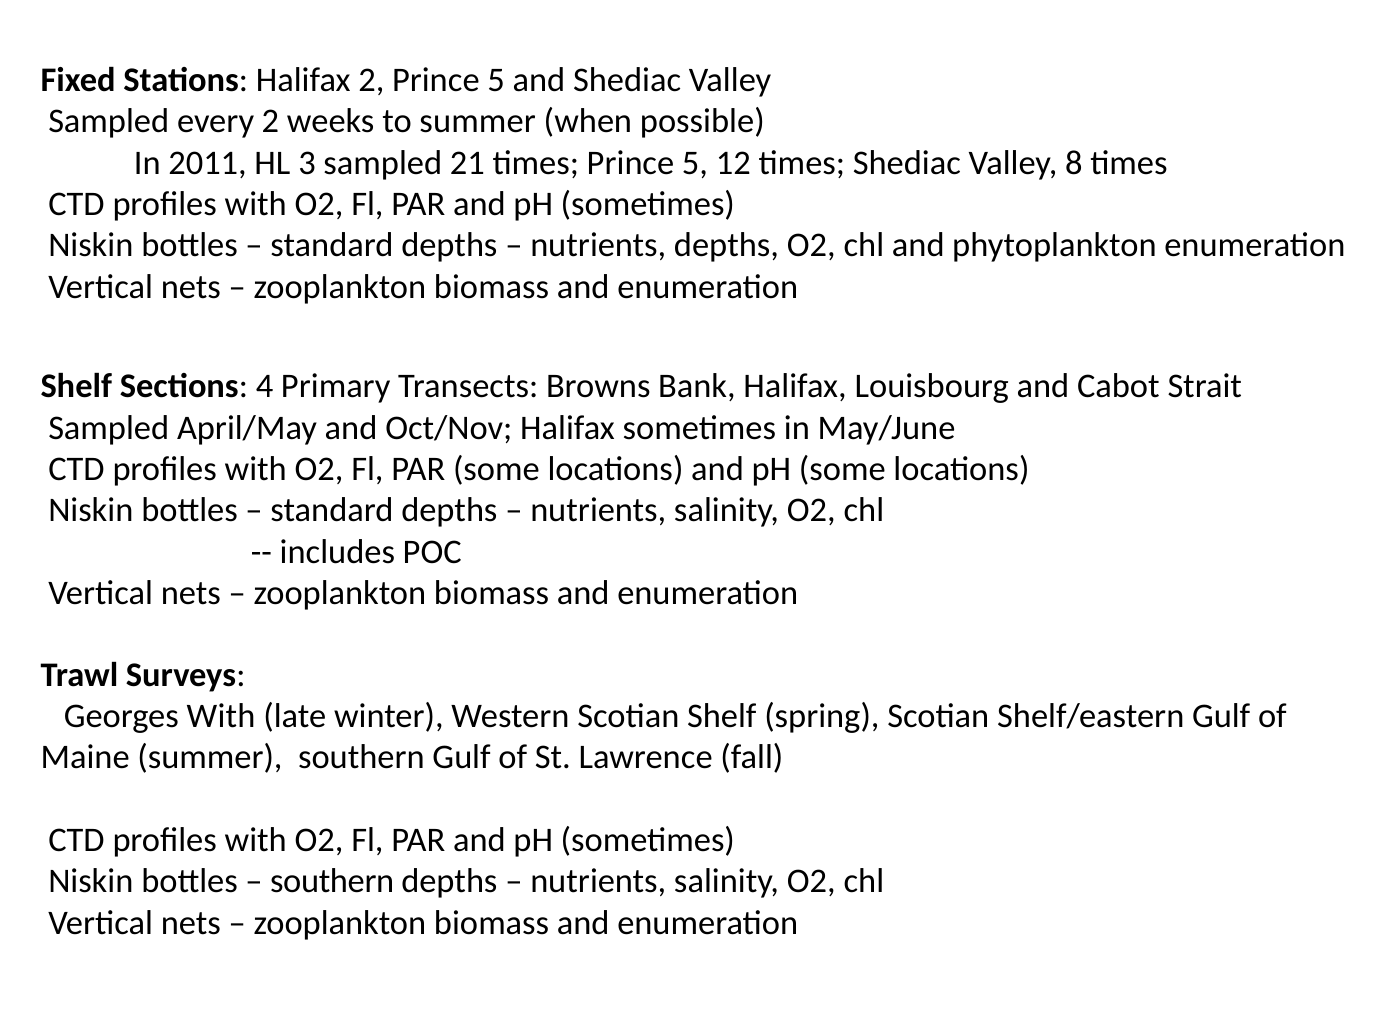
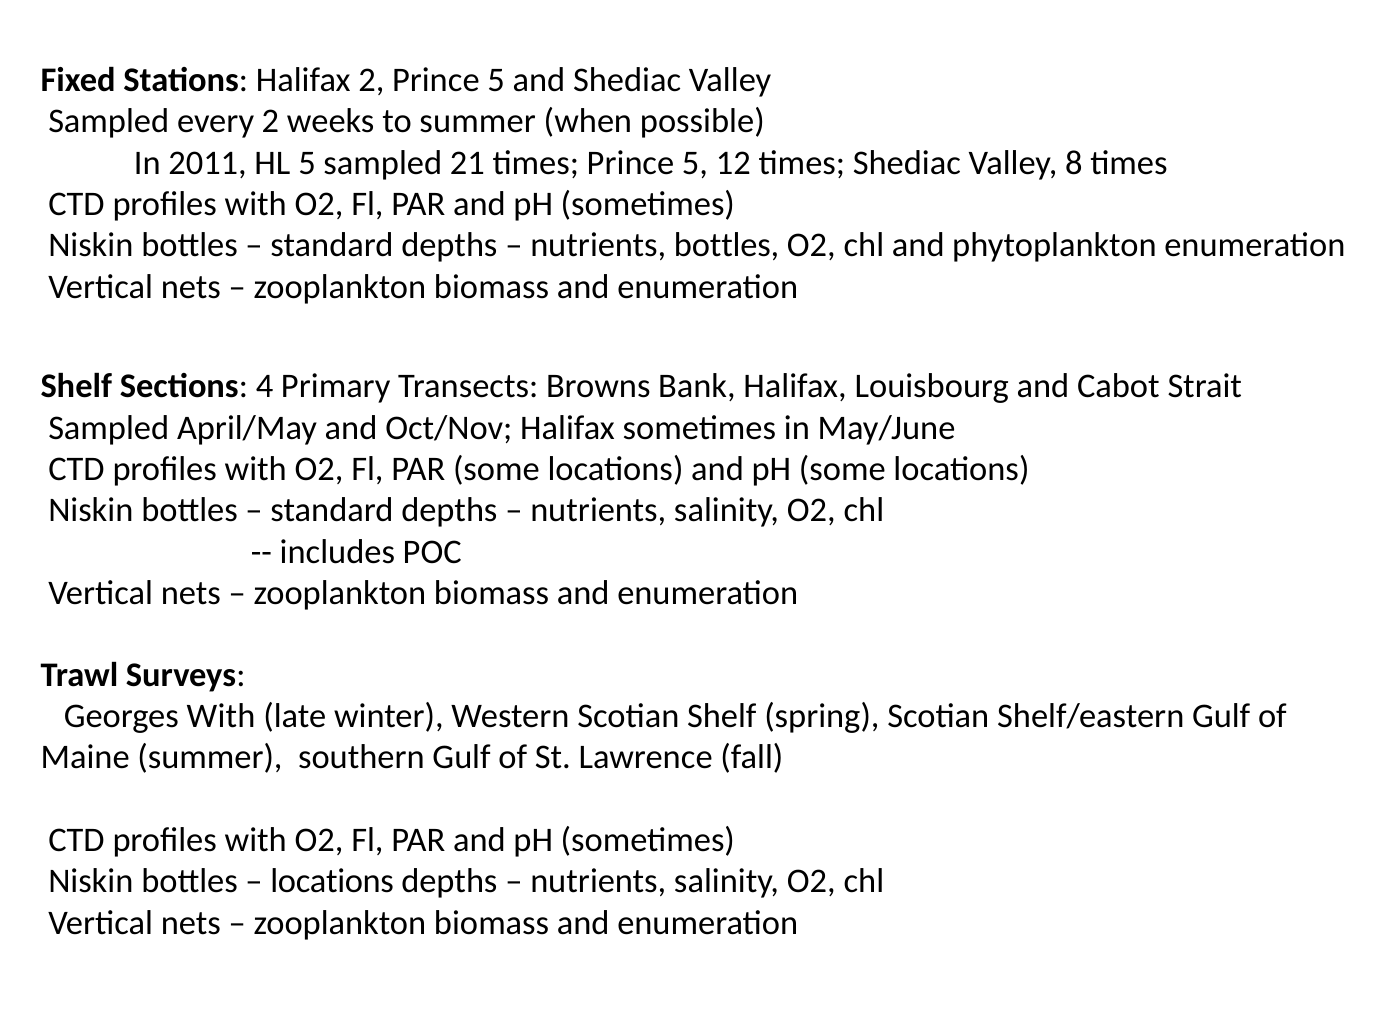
HL 3: 3 -> 5 (307, 163)
nutrients depths: depths -> bottles (727, 245)
southern: southern -> locations (332, 882)
